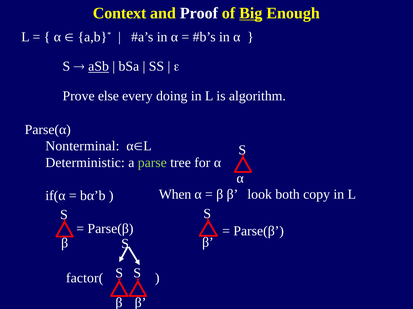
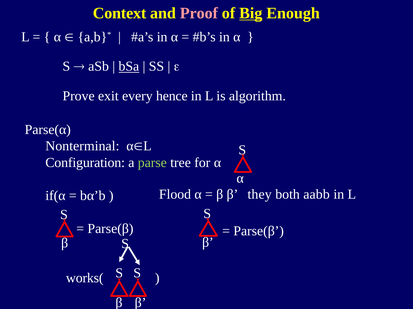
Proof colour: white -> pink (199, 13)
aSb underline: present -> none (99, 67)
bSa underline: none -> present (129, 67)
else: else -> exit (108, 96)
doing: doing -> hence (172, 96)
Deterministic: Deterministic -> Configuration (85, 163)
When: When -> Flood (175, 195)
look: look -> they (260, 195)
copy: copy -> aabb (317, 195)
factor(: factor( -> works( (85, 279)
